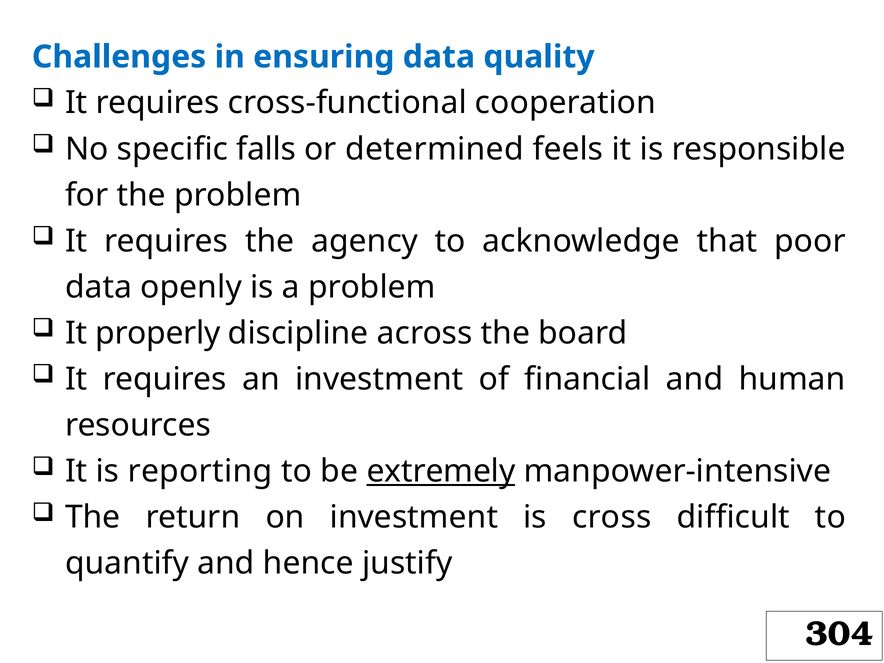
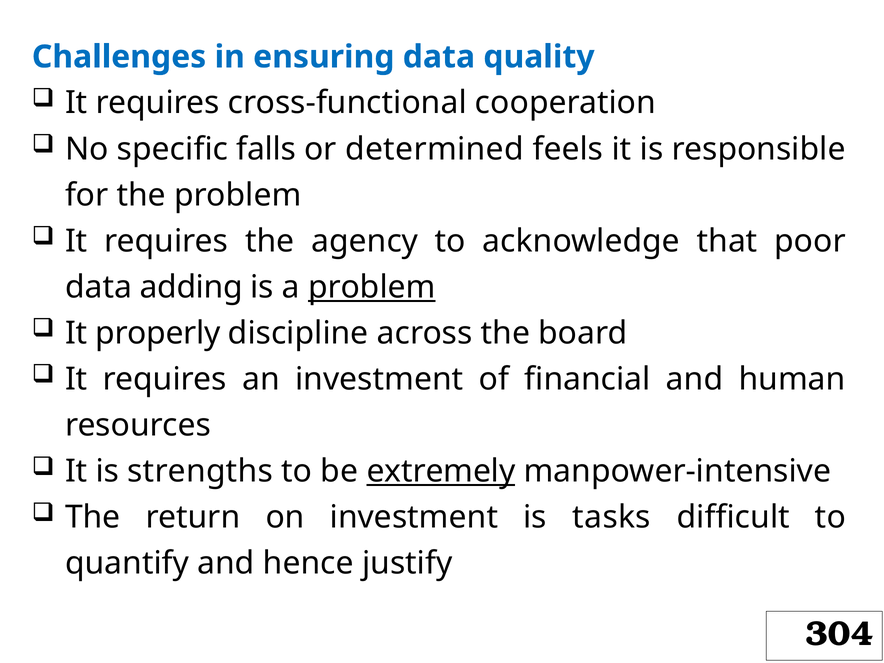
openly: openly -> adding (191, 287)
problem underline: none -> present (372, 287)
reporting: reporting -> strengths (200, 471)
cross: cross -> tasks (612, 517)
